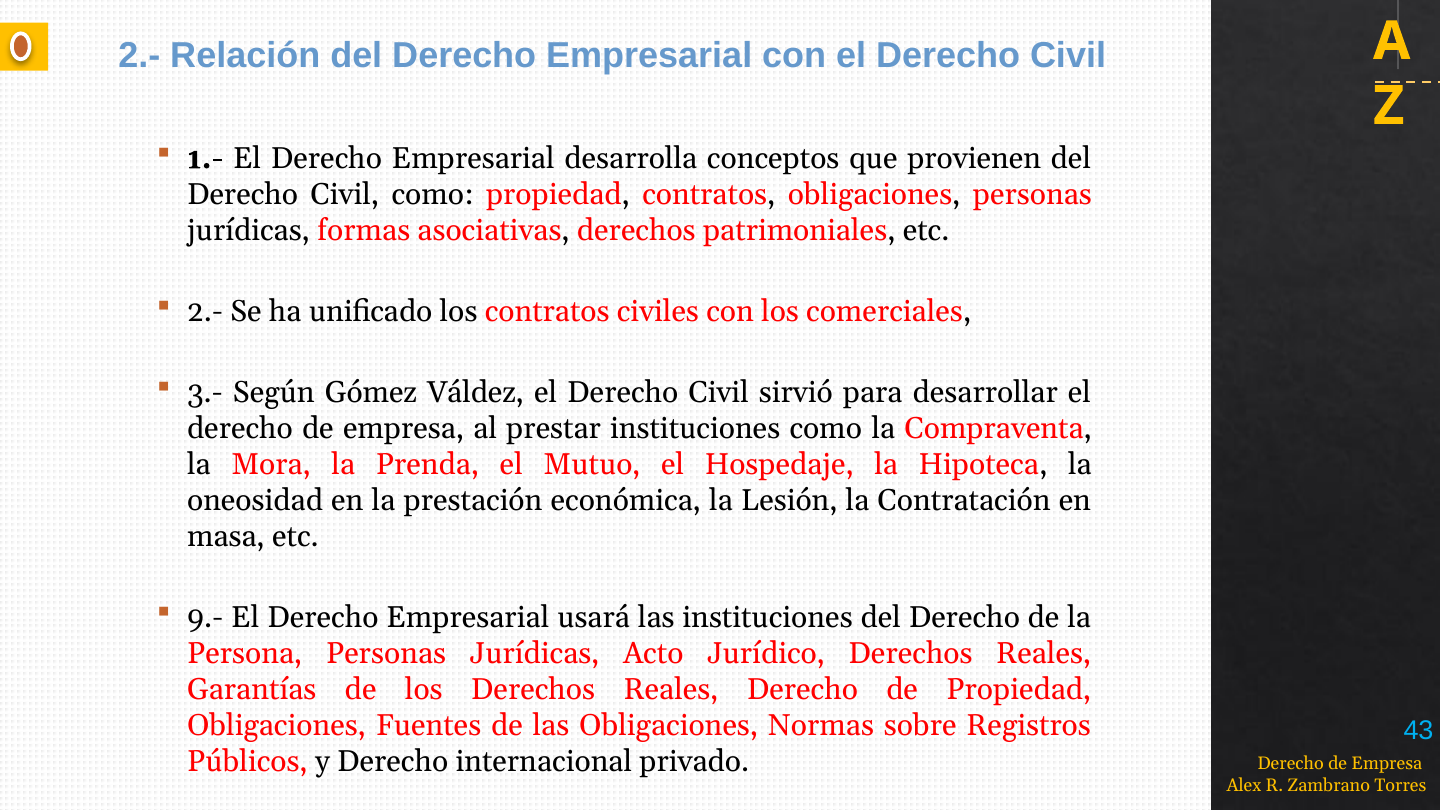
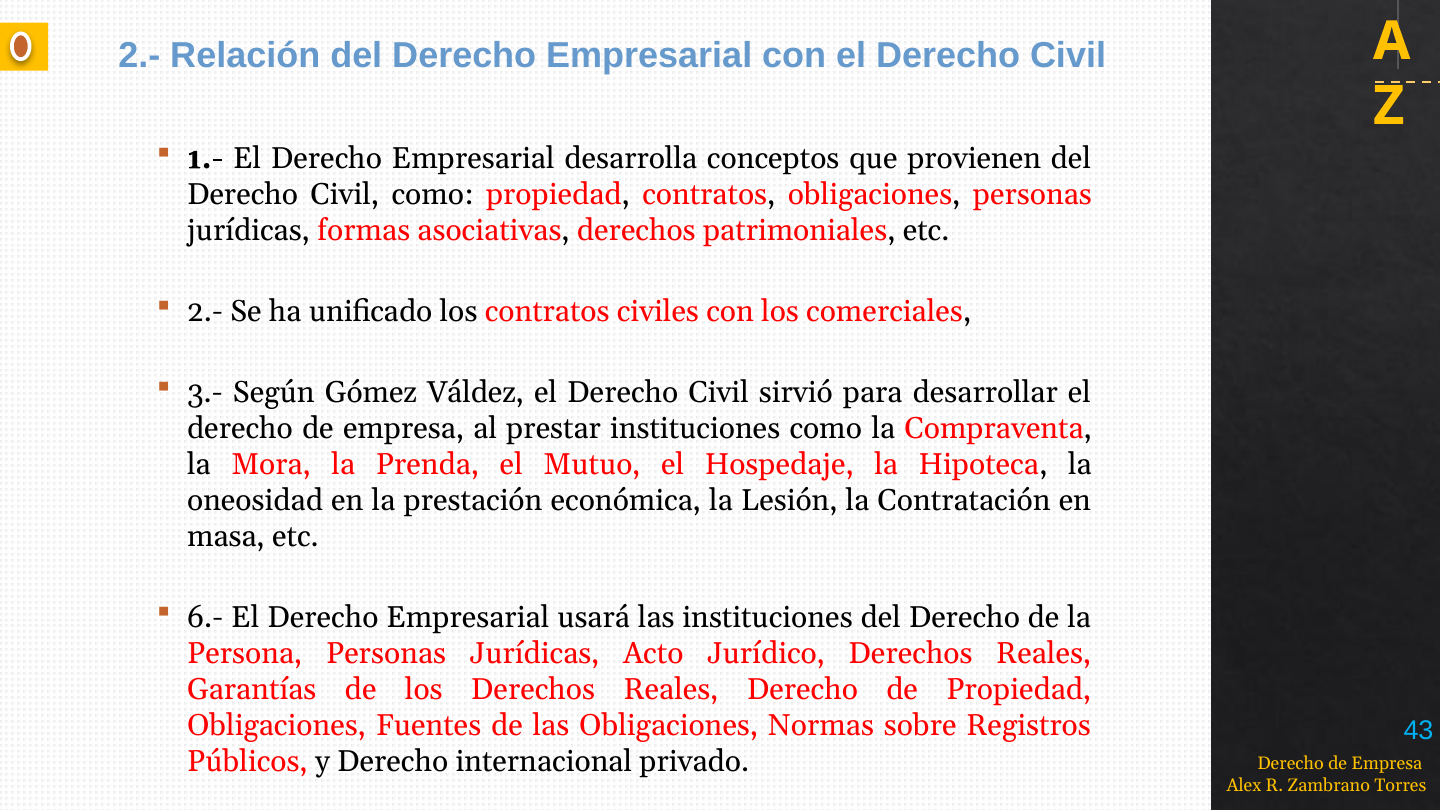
9.-: 9.- -> 6.- (205, 618)
